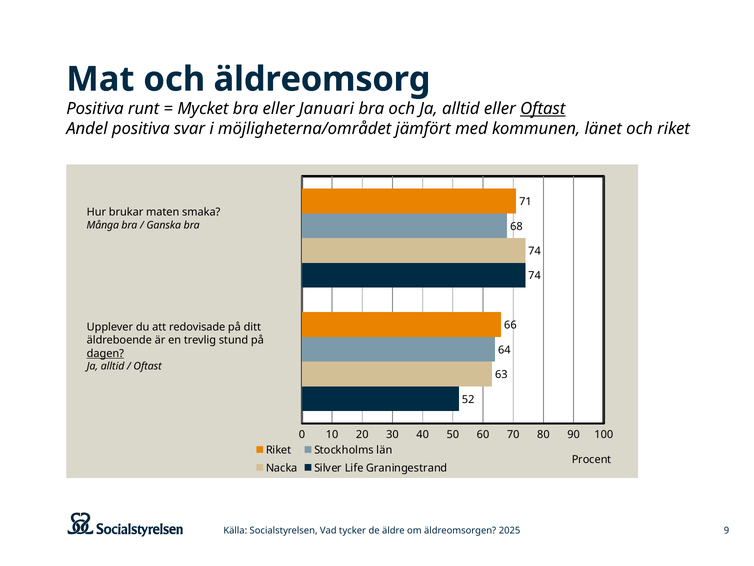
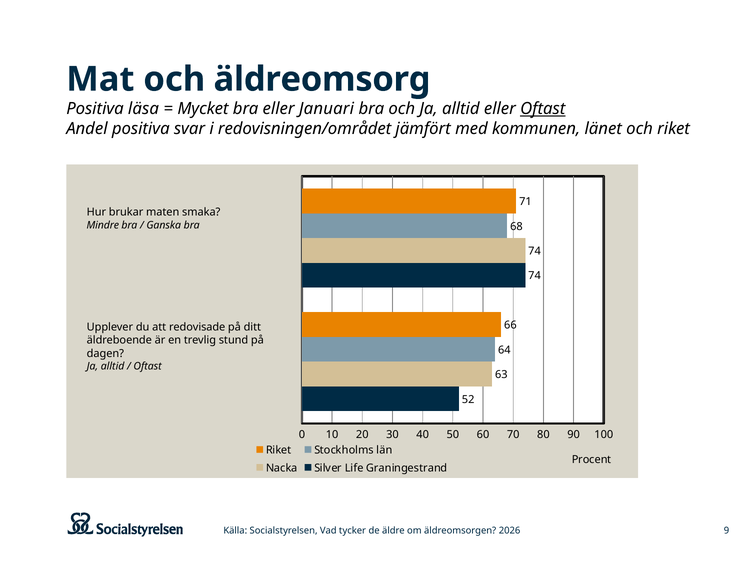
runt: runt -> läsa (143, 109)
möjligheterna/området: möjligheterna/området -> redovisningen/området (305, 129)
Många: Många -> Mindre (103, 225)
dagen underline: present -> none (105, 353)
2025: 2025 -> 2026 (510, 530)
